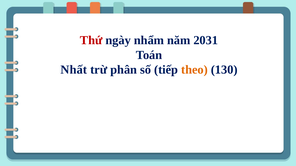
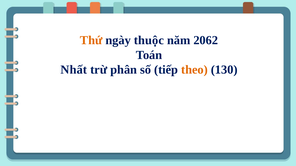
Thứ colour: red -> orange (91, 40)
nhẩm: nhẩm -> thuộc (149, 40)
2031: 2031 -> 2062 (206, 40)
